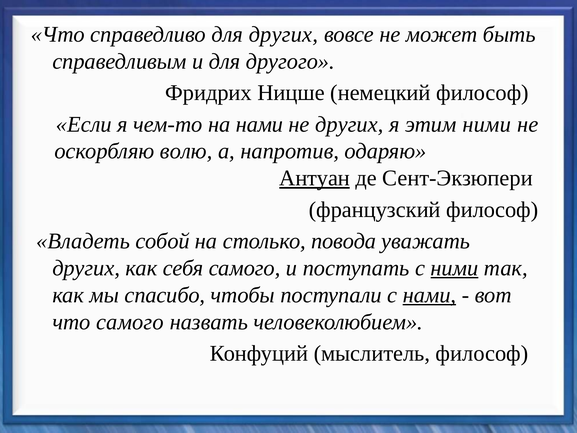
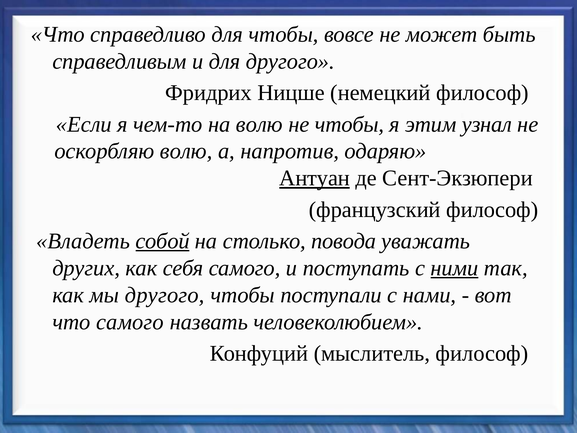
для других: других -> чтобы (284, 34)
на нами: нами -> волю (259, 124)
не других: других -> чтобы (349, 124)
этим ними: ними -> узнал (487, 124)
собой underline: none -> present (163, 241)
мы спасибо: спасибо -> другого (165, 295)
нами underline: present -> none (429, 295)
